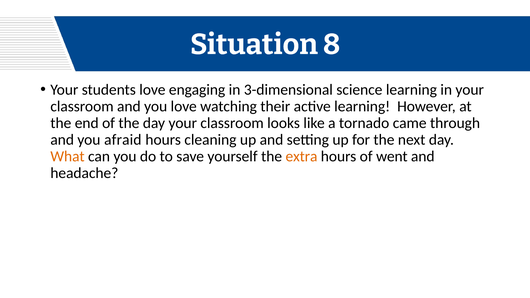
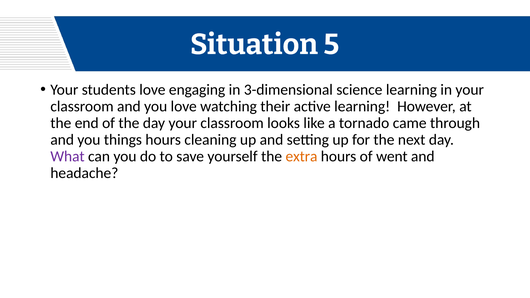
8: 8 -> 5 (331, 44)
afraid: afraid -> things (123, 140)
What colour: orange -> purple (67, 156)
